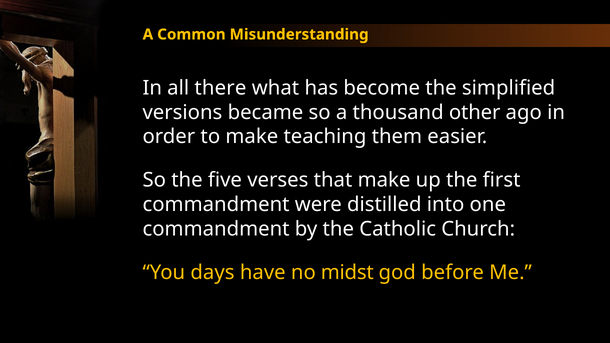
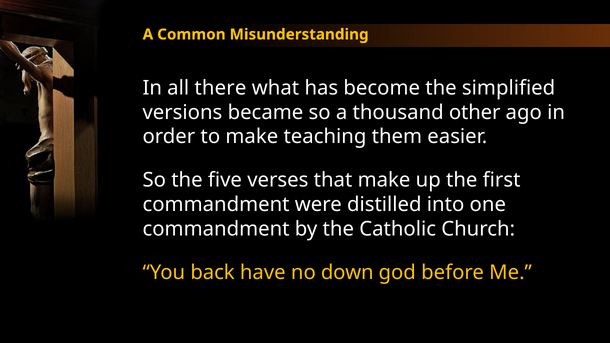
days: days -> back (213, 273)
midst: midst -> down (347, 273)
